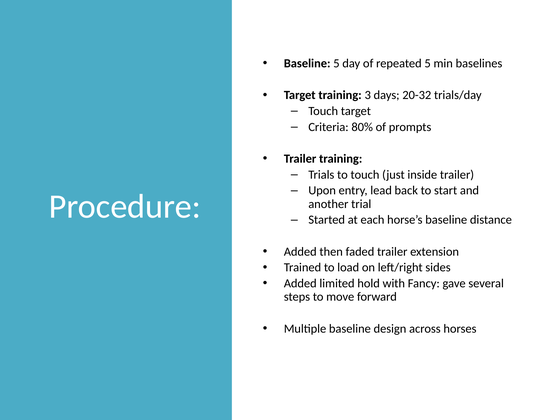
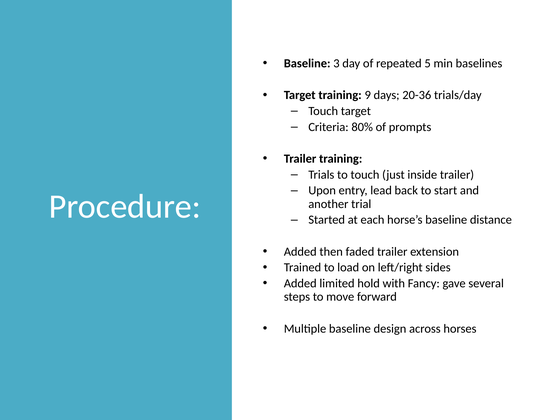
Baseline 5: 5 -> 3 (336, 63)
3: 3 -> 9 (368, 95)
20-32: 20-32 -> 20-36 (417, 95)
